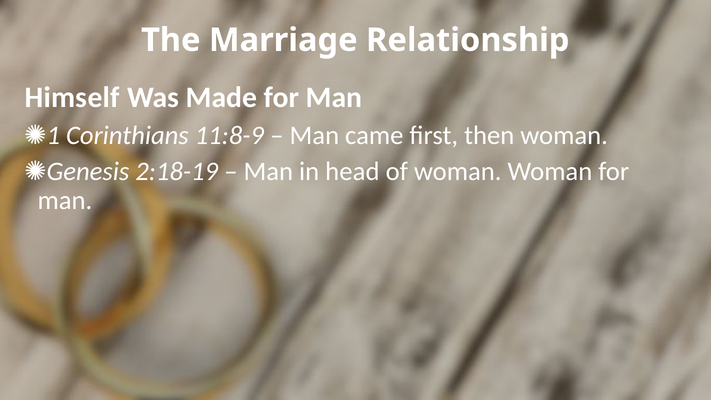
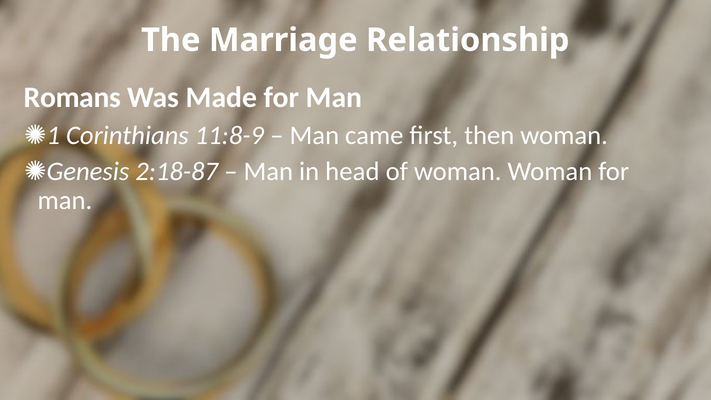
Himself: Himself -> Romans (72, 97)
2:18-19: 2:18-19 -> 2:18-87 (177, 171)
